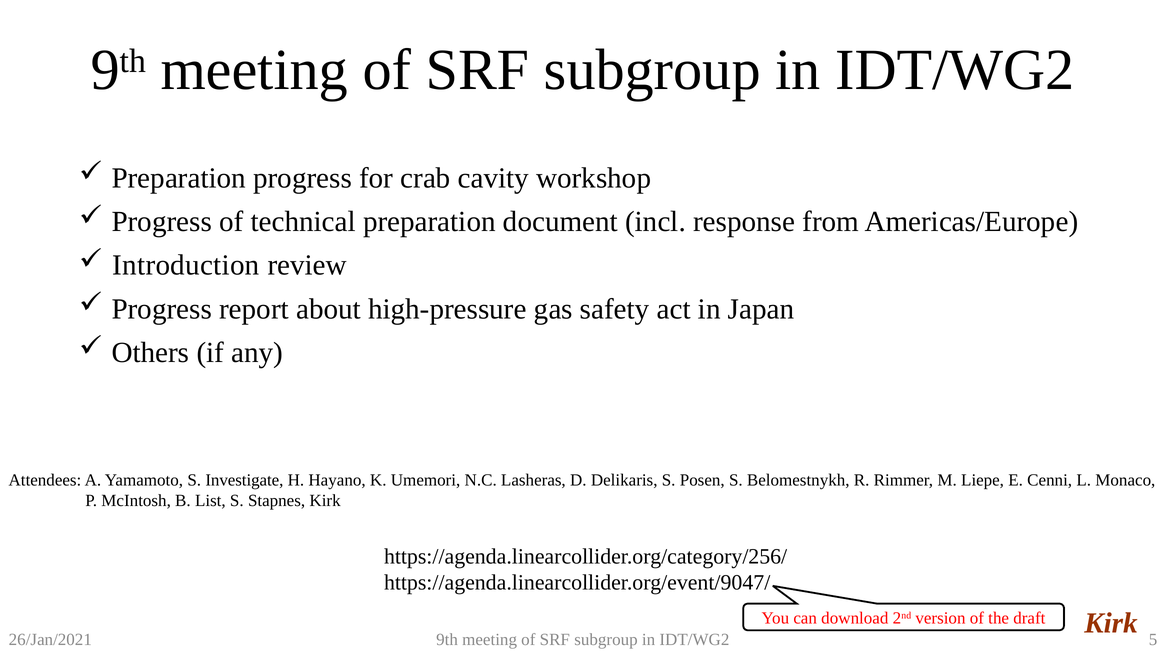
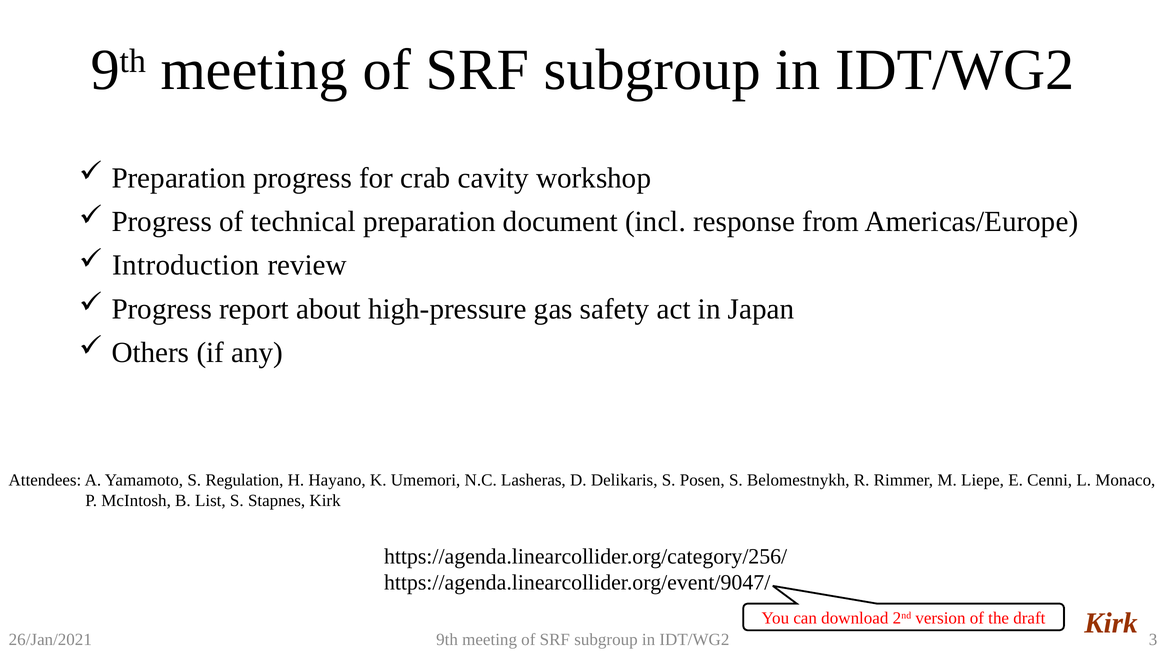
Investigate: Investigate -> Regulation (244, 480)
5: 5 -> 3 (1153, 640)
